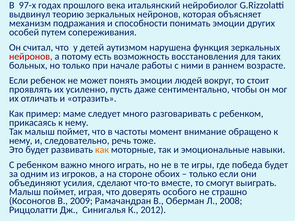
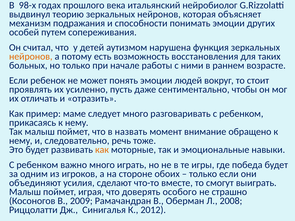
97-х: 97-х -> 98-х (27, 5)
нейронов colour: red -> orange (31, 56)
частоты: частоты -> назвать (131, 132)
